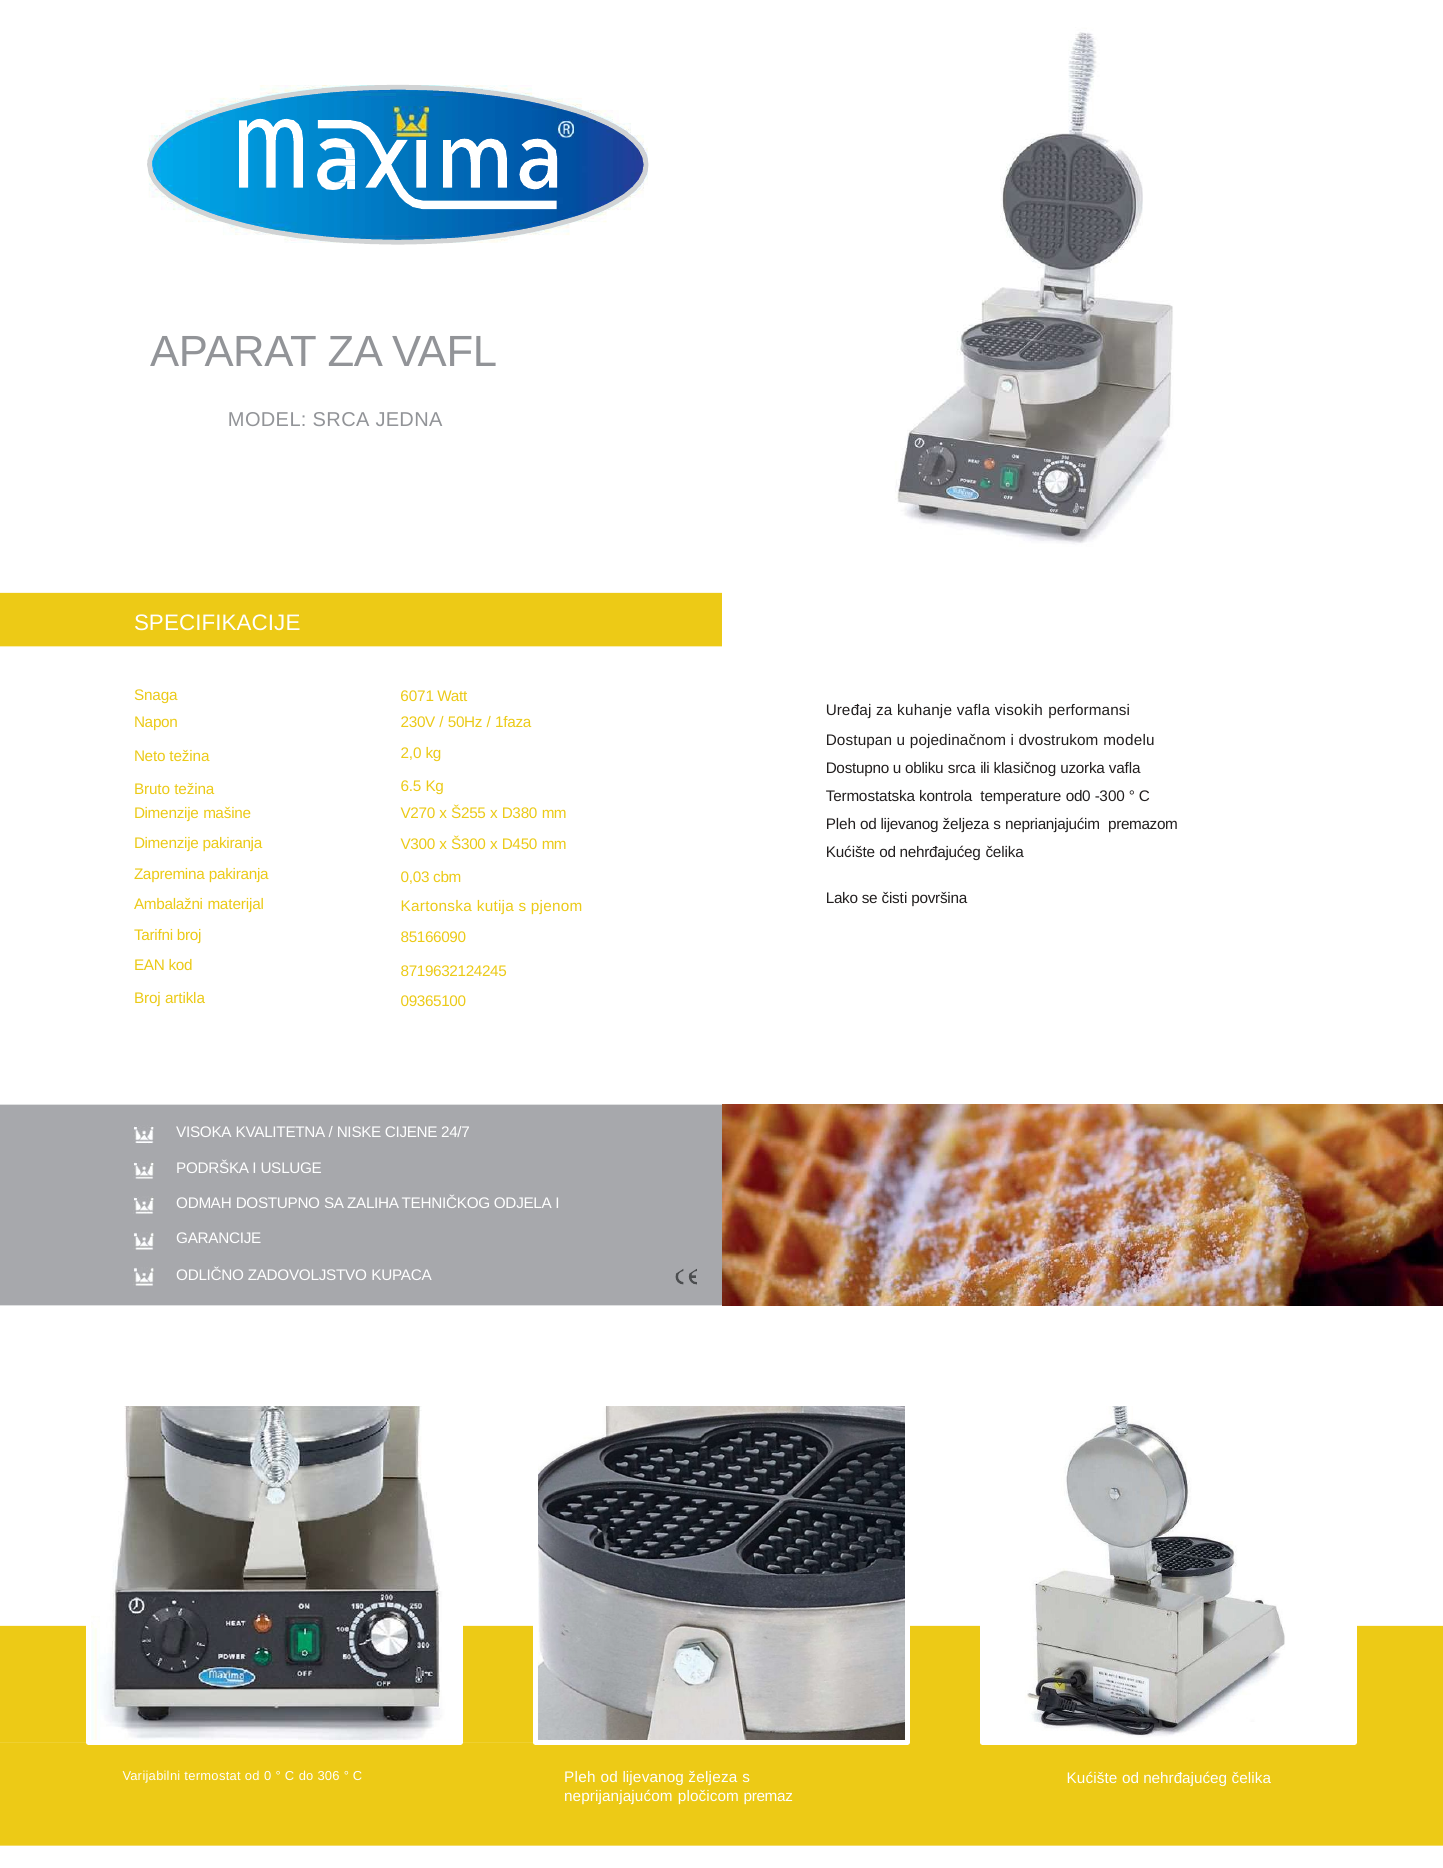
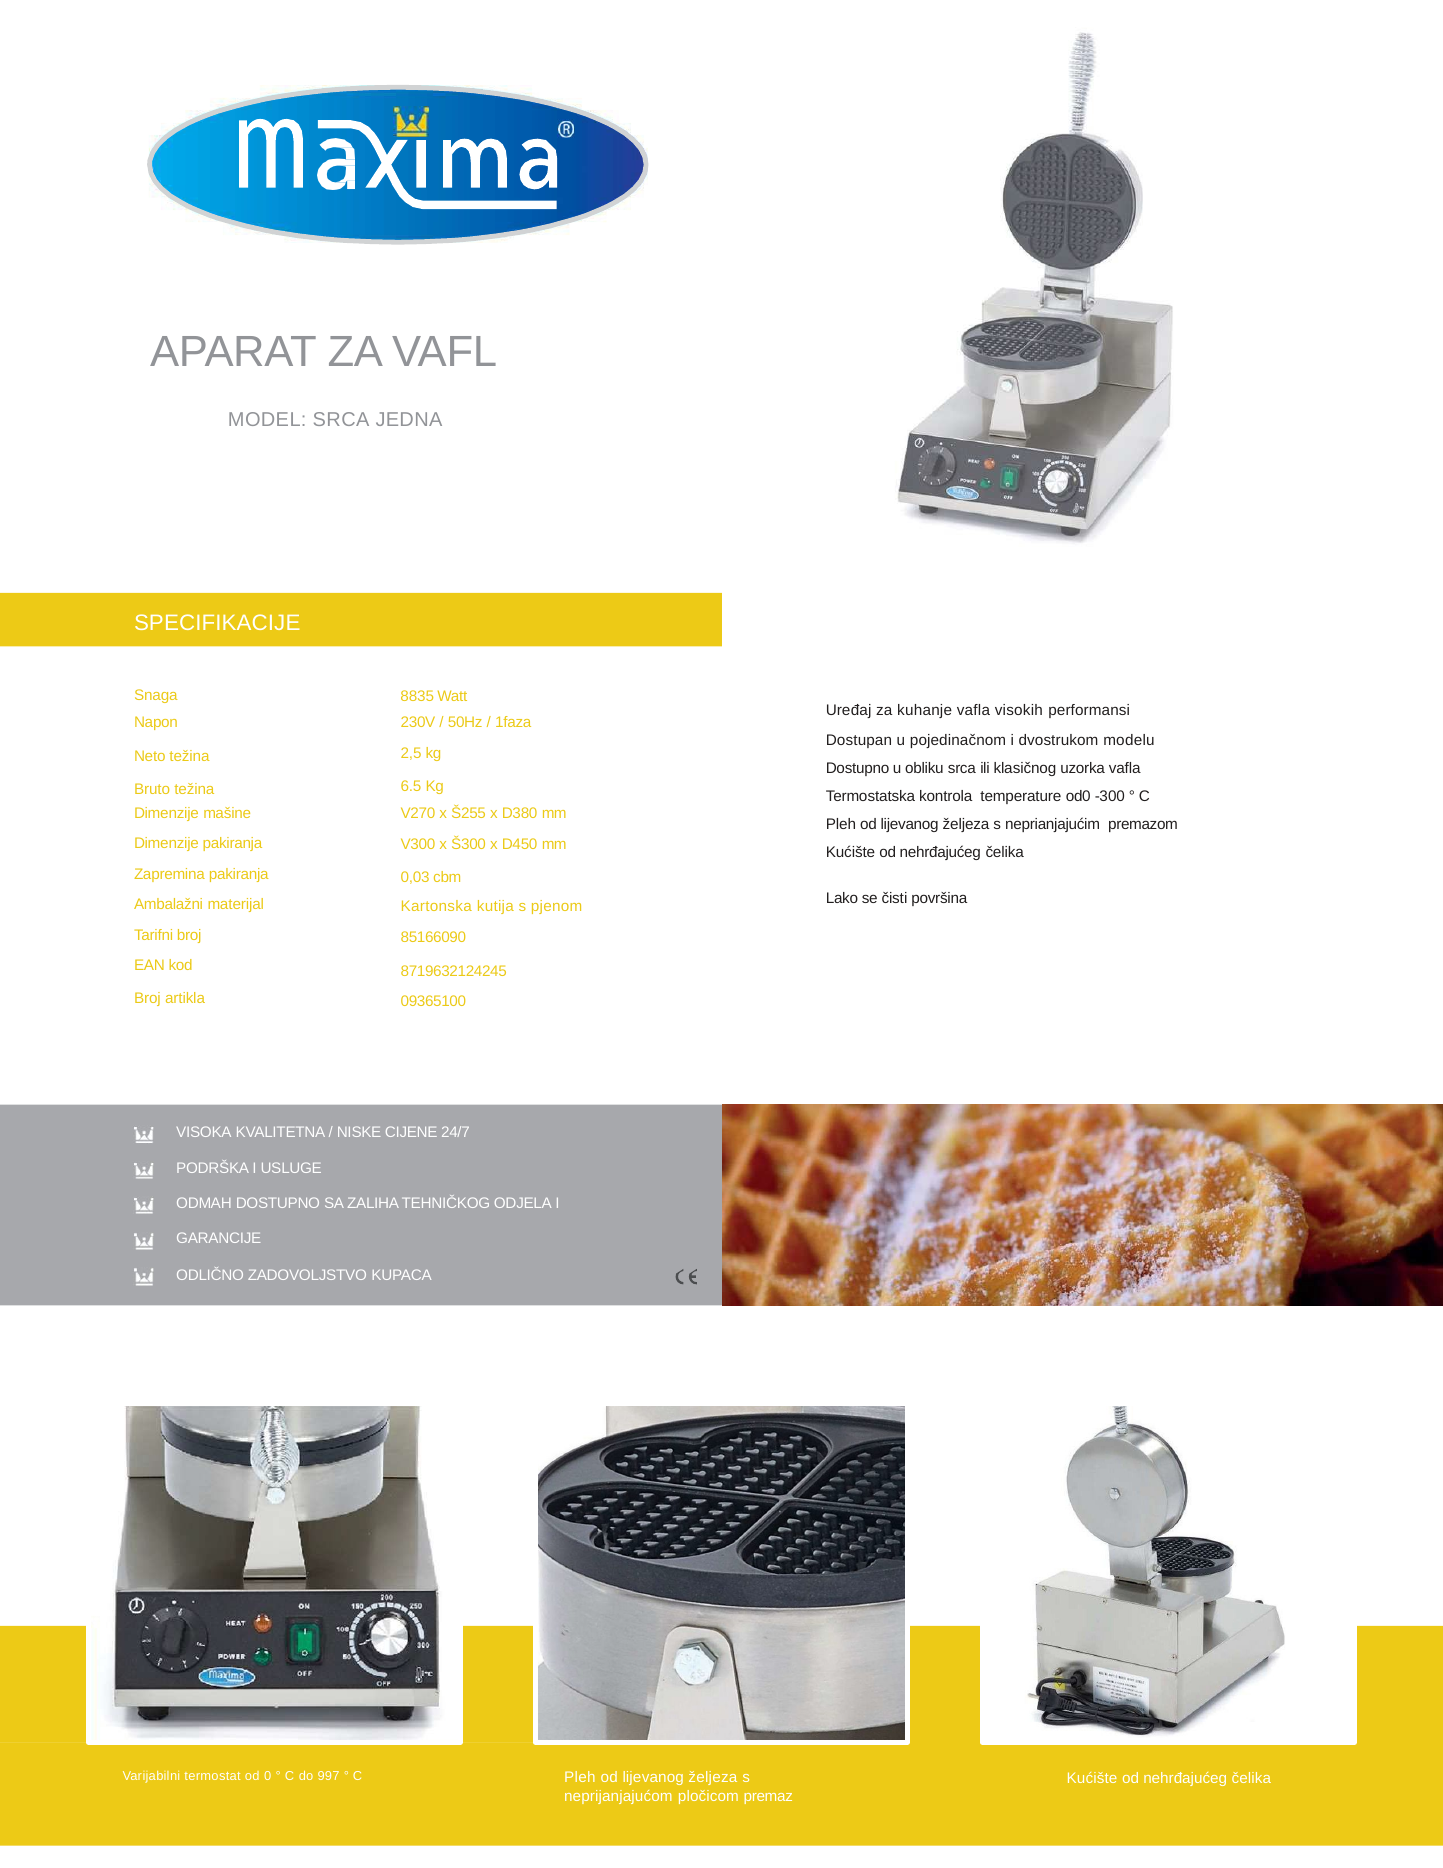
6071: 6071 -> 8835 (417, 696)
2,0: 2,0 -> 2,5 (411, 753)
306: 306 -> 997 (329, 1776)
